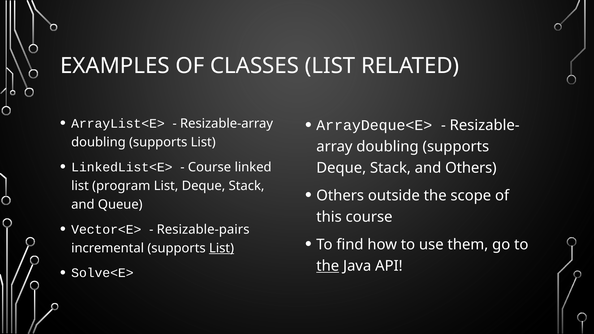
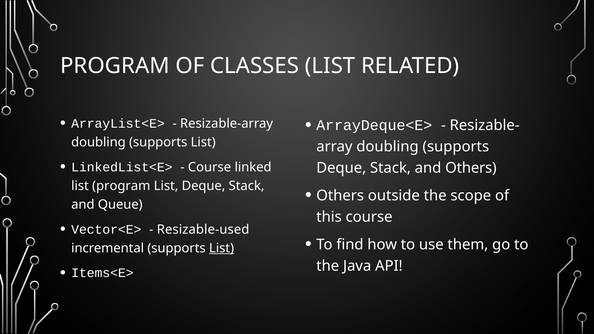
EXAMPLES: EXAMPLES -> PROGRAM (115, 66)
Resizable-pairs: Resizable-pairs -> Resizable-used (203, 230)
the underline: present -> none (328, 266)
Solve<E>: Solve<E> -> Items<E> (102, 273)
